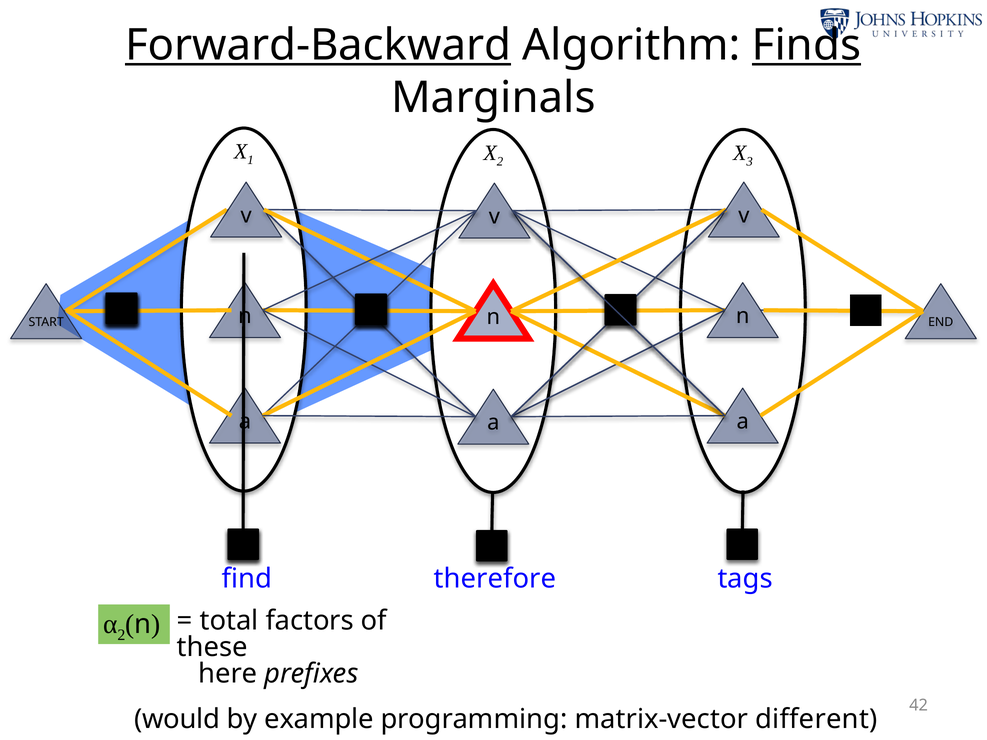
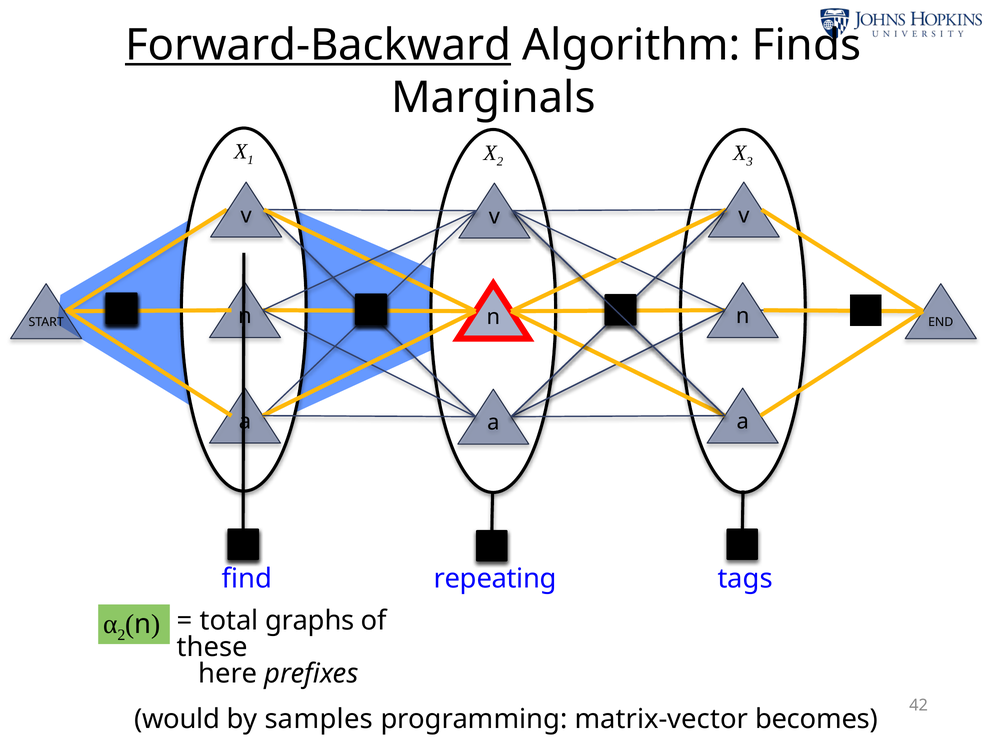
Finds underline: present -> none (806, 45)
therefore: therefore -> repeating (495, 579)
factors: factors -> graphs (310, 621)
example: example -> samples (319, 719)
different: different -> becomes (817, 719)
